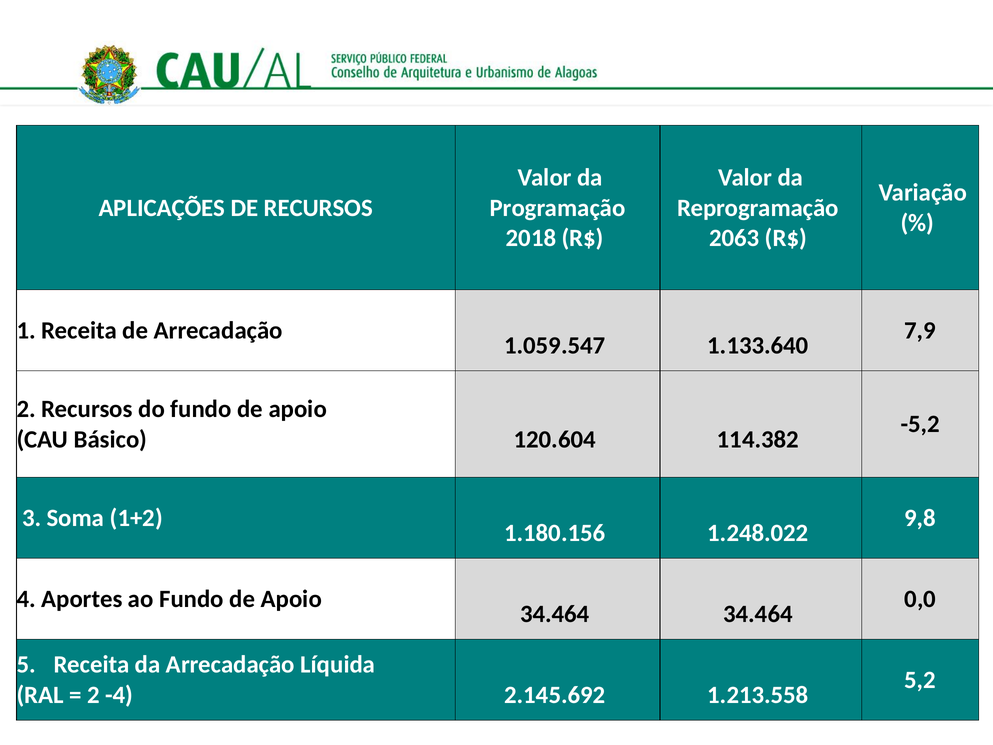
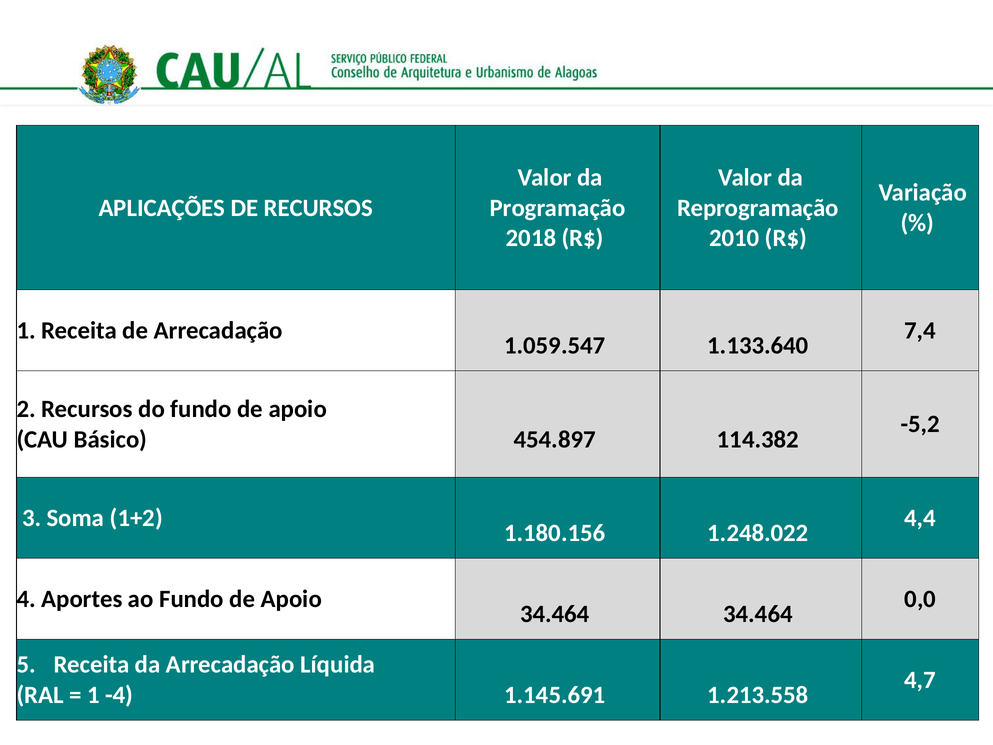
2063: 2063 -> 2010 (734, 238)
7,9: 7,9 -> 7,4 (920, 330)
120.604: 120.604 -> 454.897 (555, 439)
9,8: 9,8 -> 4,4 (920, 518)
5,2: 5,2 -> 4,7 (920, 680)
2: 2 -> 1 (94, 695)
2.145.692: 2.145.692 -> 1.145.691 (555, 695)
